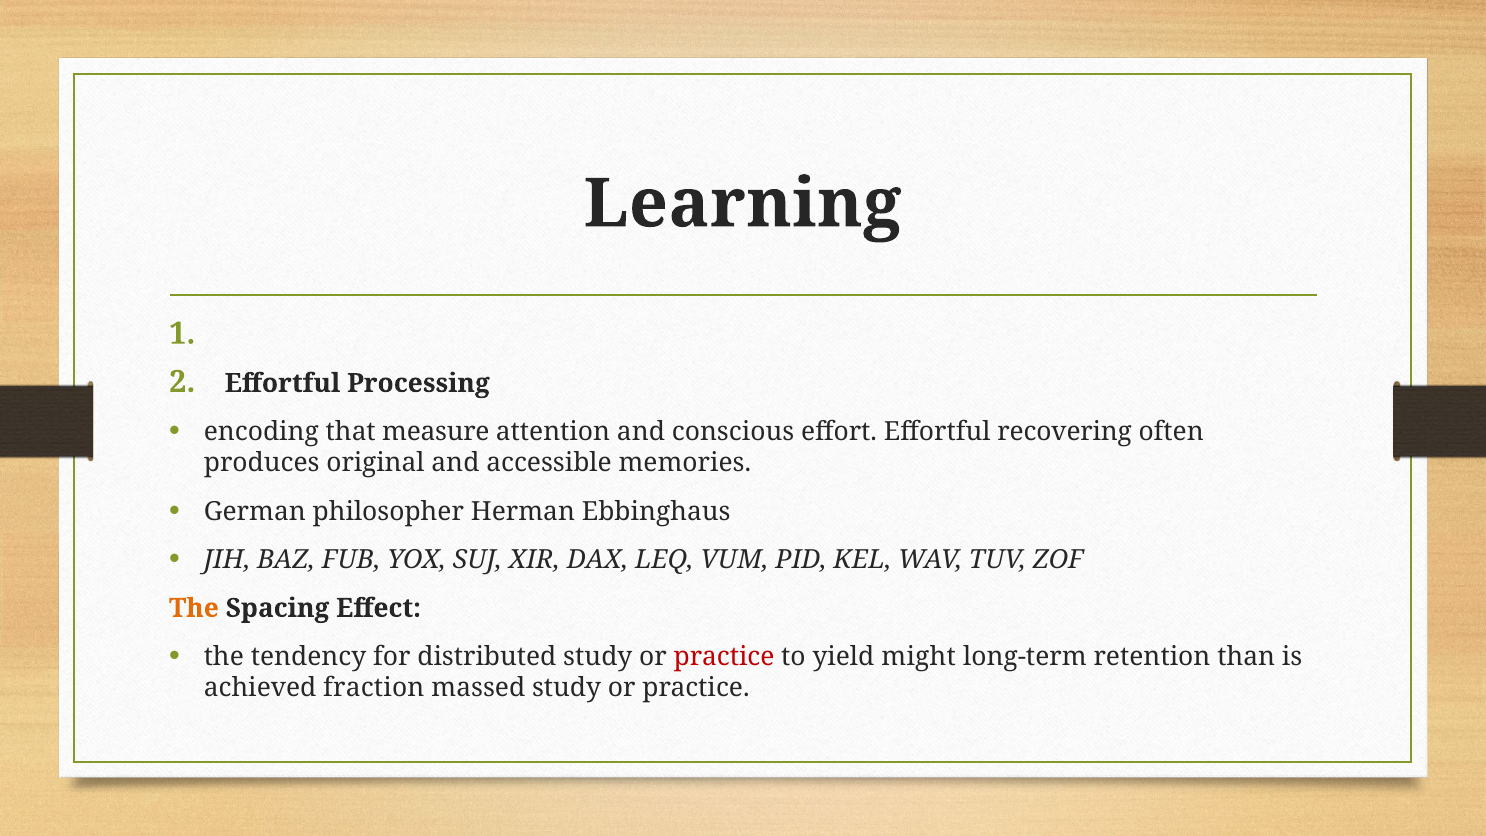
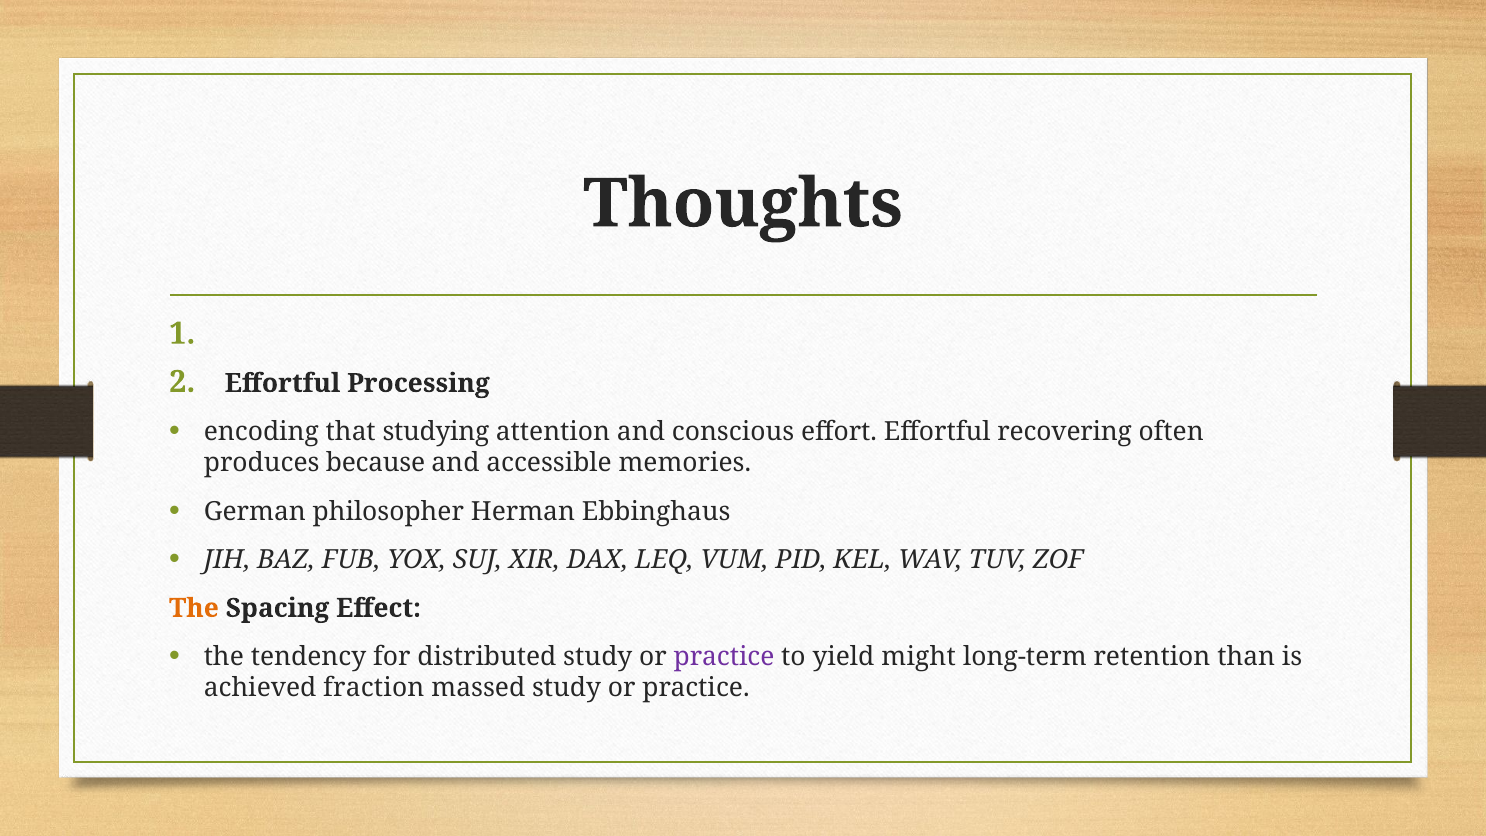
Learning: Learning -> Thoughts (743, 204)
measure: measure -> studying (436, 431)
original: original -> because (376, 463)
practice colour: red -> purple (724, 656)
